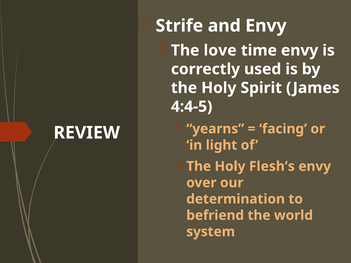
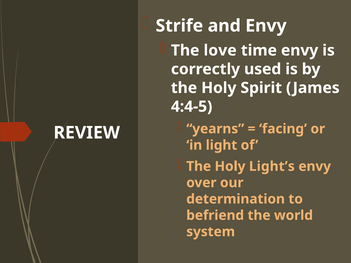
Flesh’s: Flesh’s -> Light’s (272, 167)
